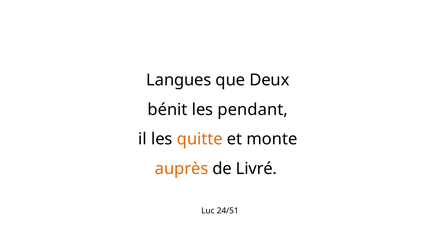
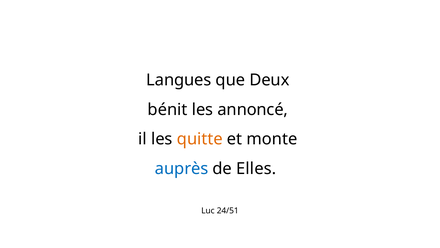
pendant: pendant -> annoncé (253, 109)
auprès colour: orange -> blue (182, 168)
Livré: Livré -> Elles (256, 168)
